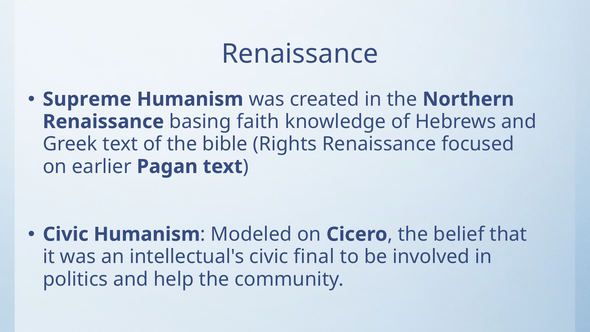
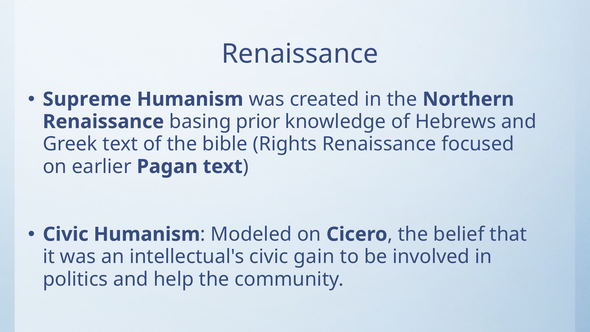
faith: faith -> prior (258, 122)
final: final -> gain (314, 257)
